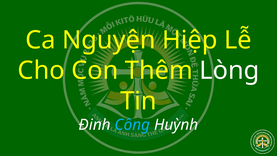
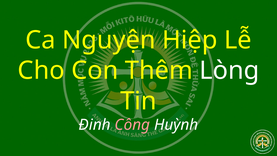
Công colour: light blue -> pink (132, 125)
